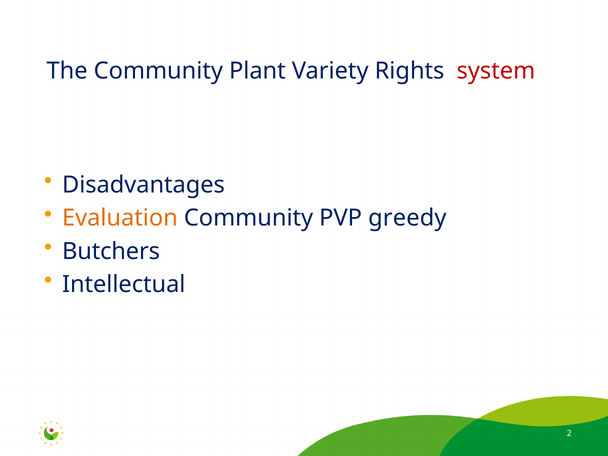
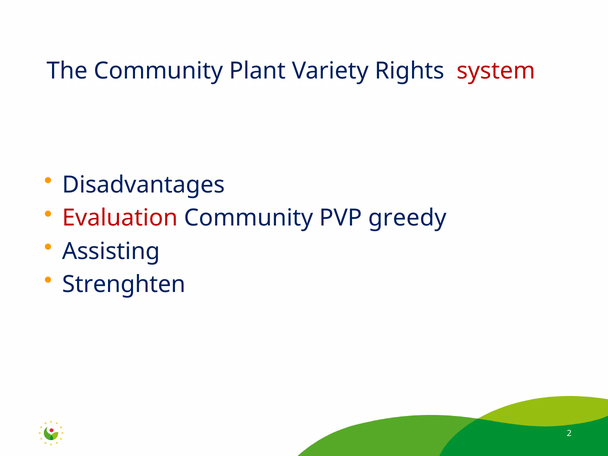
Evaluation colour: orange -> red (120, 218)
Butchers: Butchers -> Assisting (111, 251)
Intellectual: Intellectual -> Strenghten (124, 284)
